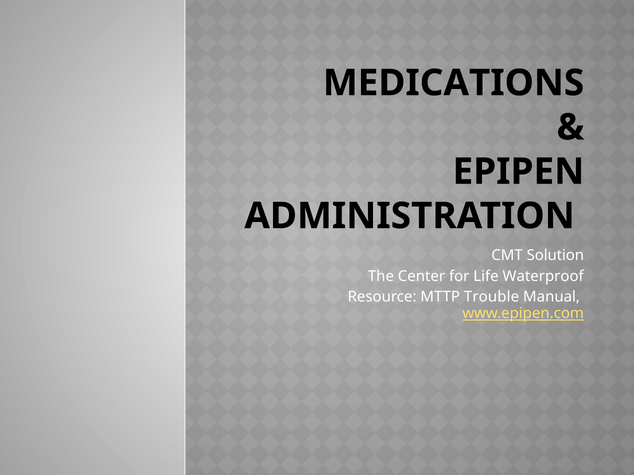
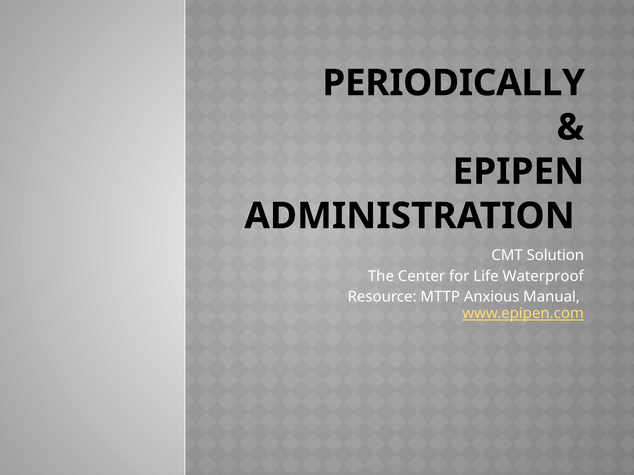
MEDICATIONS: MEDICATIONS -> PERIODICALLY (454, 83)
Trouble: Trouble -> Anxious (492, 297)
